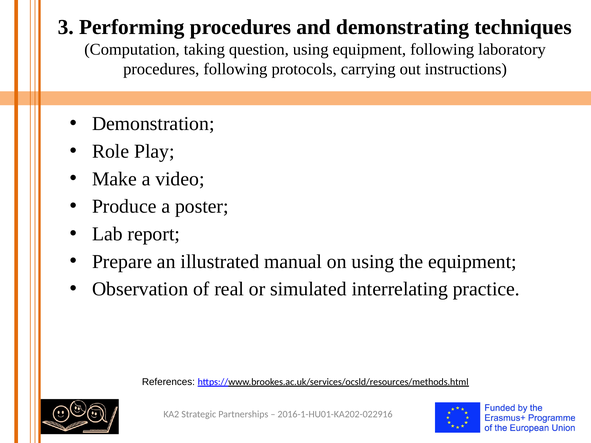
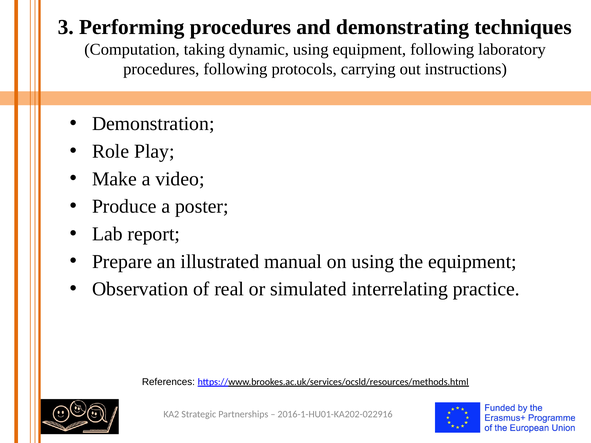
question: question -> dynamic (259, 50)
